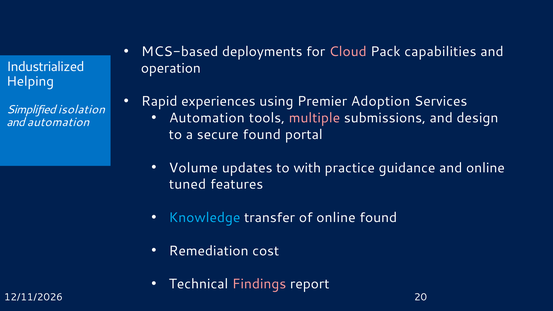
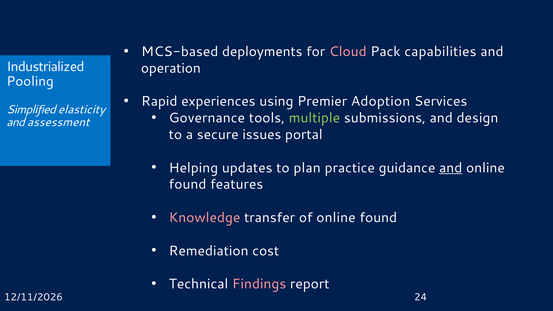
Helping: Helping -> Pooling (30, 81)
isolation: isolation -> elasticity (82, 110)
Automation: Automation -> Governance (207, 118)
multiple colour: pink -> light green (314, 118)
and automation: automation -> assessment (58, 122)
secure found: found -> issues (262, 135)
Volume: Volume -> Helping (193, 168)
with: with -> plan (307, 168)
and underline: none -> present (451, 168)
tuned: tuned -> found (188, 184)
Knowledge colour: light blue -> pink (205, 218)
20: 20 -> 24 (421, 297)
